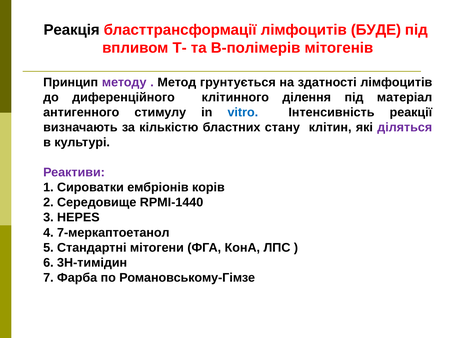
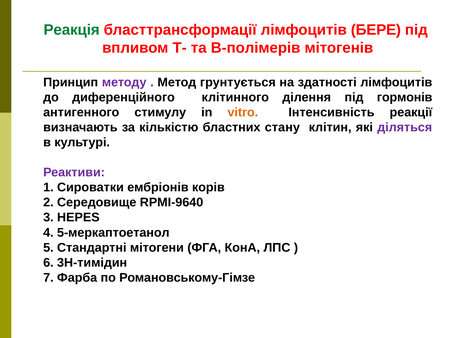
Реакція colour: black -> green (72, 30)
БУДЕ: БУДЕ -> БЕРЕ (376, 30)
матеріал: матеріал -> гормонів (405, 97)
vitro colour: blue -> orange (243, 112)
RPMI-1440: RPMI-1440 -> RPMI-9640 (172, 203)
7-меркаптоетанол: 7-меркаптоетанол -> 5-меркаптоетанол (113, 233)
